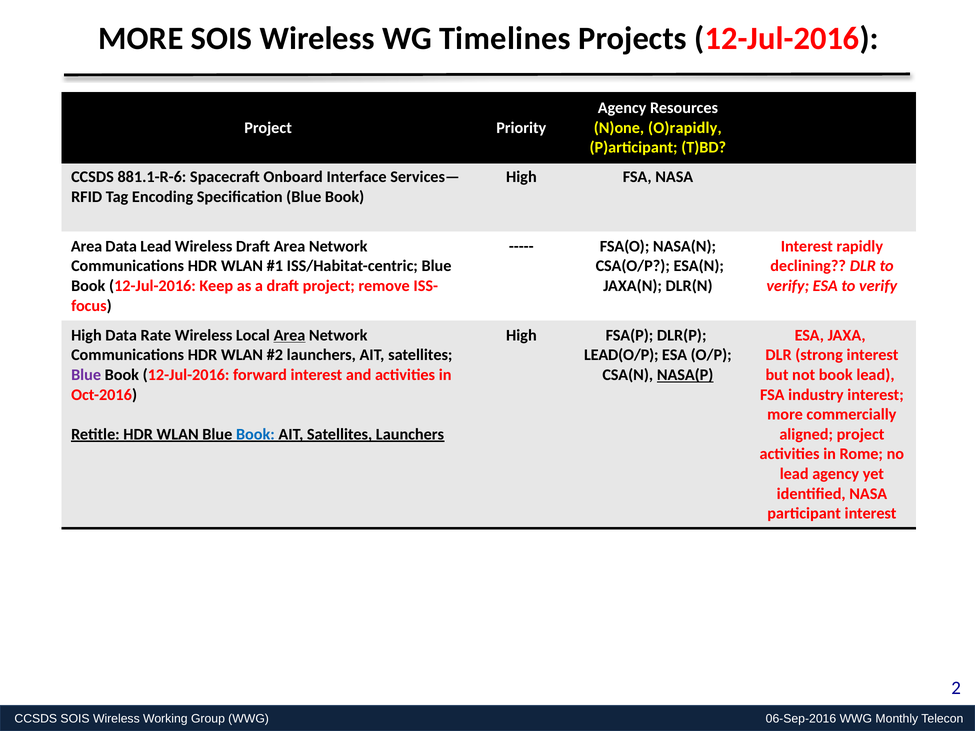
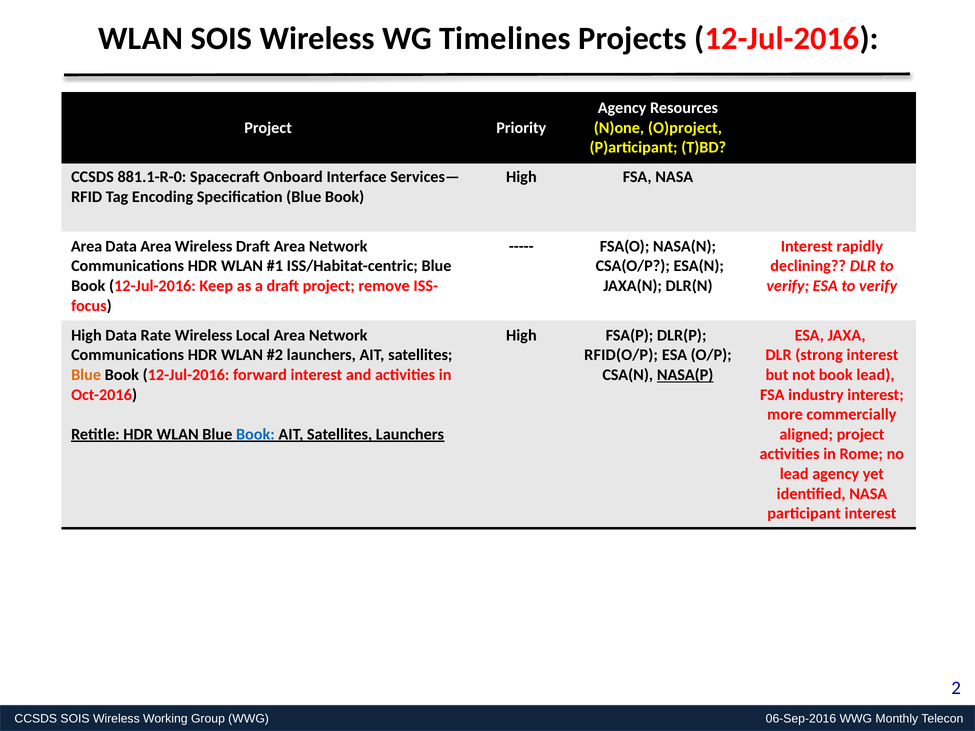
MORE: MORE -> WLAN (141, 39)
O)rapidly: O)rapidly -> O)project (685, 128)
881.1-R-6: 881.1-R-6 -> 881.1-R-0 (152, 177)
Data Lead: Lead -> Area (156, 246)
Area underline: present -> none (290, 335)
LEAD(O/P: LEAD(O/P -> RFID(O/P (621, 355)
Blue colour: purple -> orange (86, 375)
